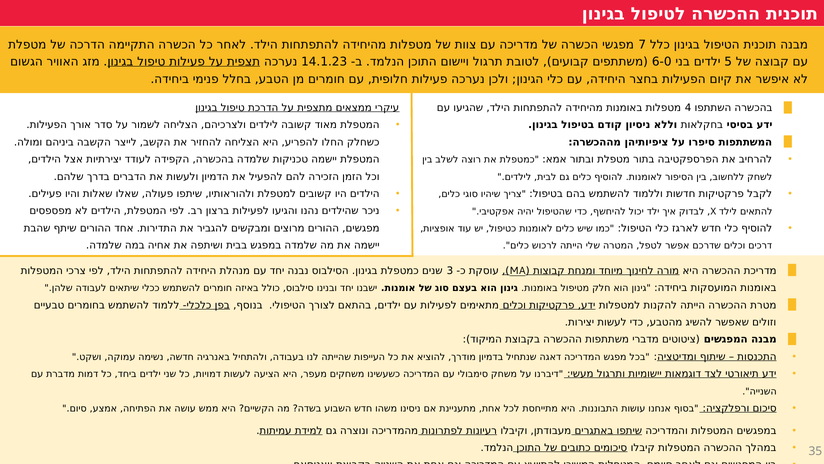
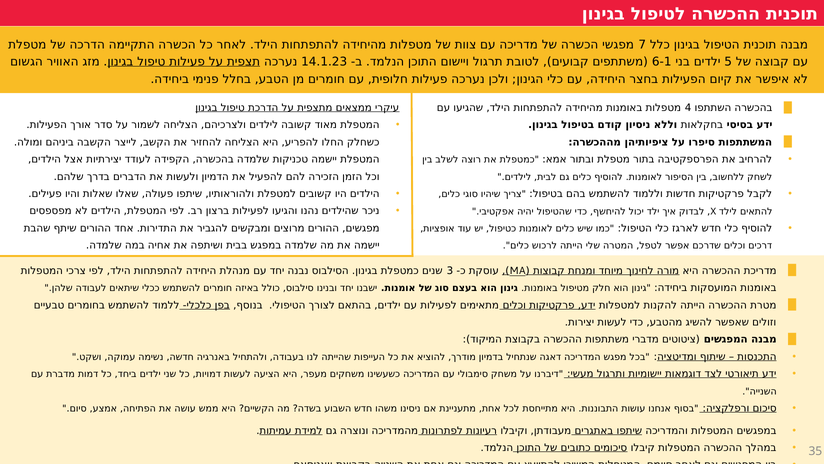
6-0: 6-0 -> 6-1 (662, 62)
